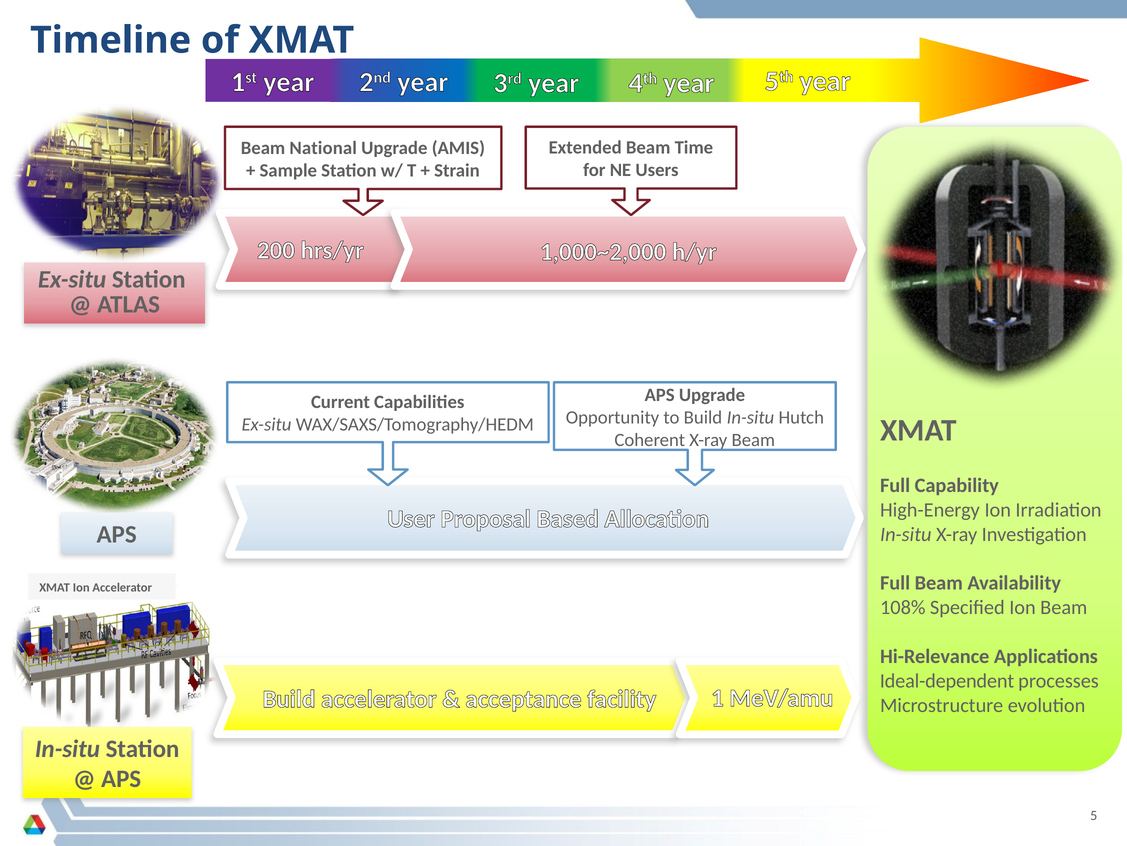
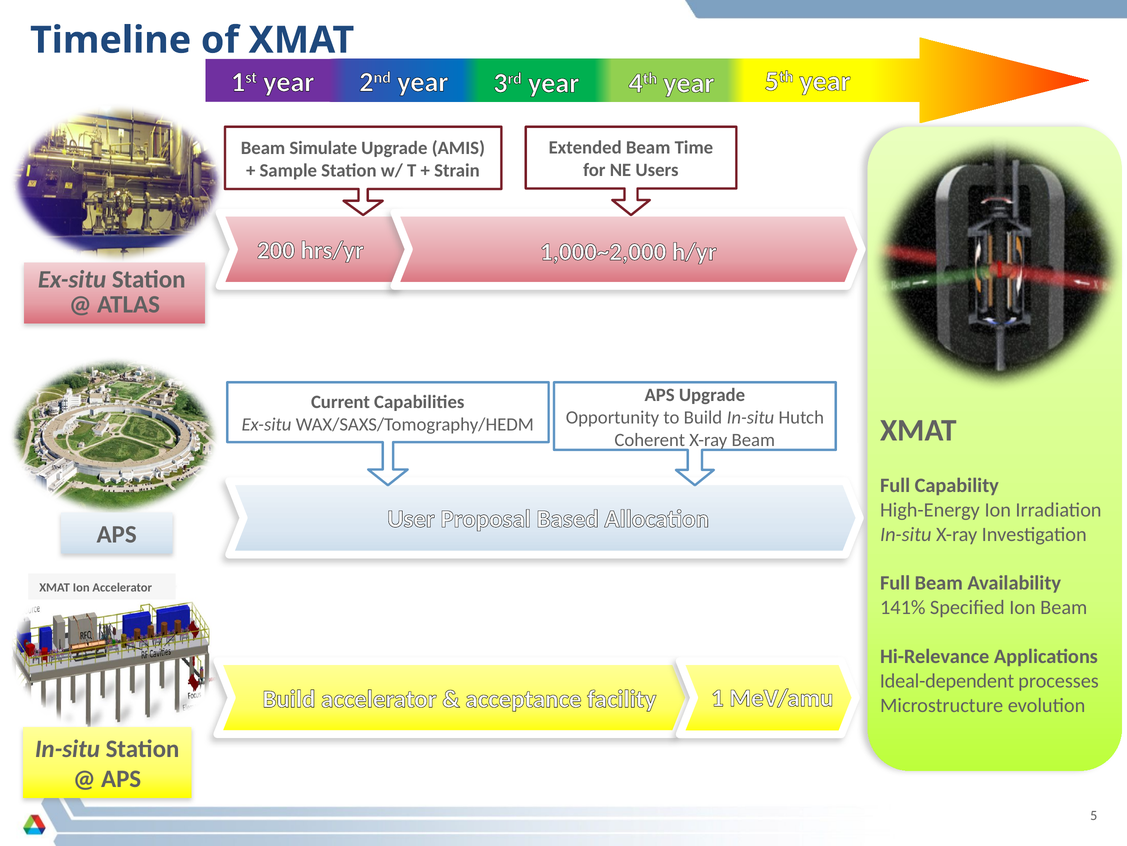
National: National -> Simulate (323, 148)
108%: 108% -> 141% (903, 607)
